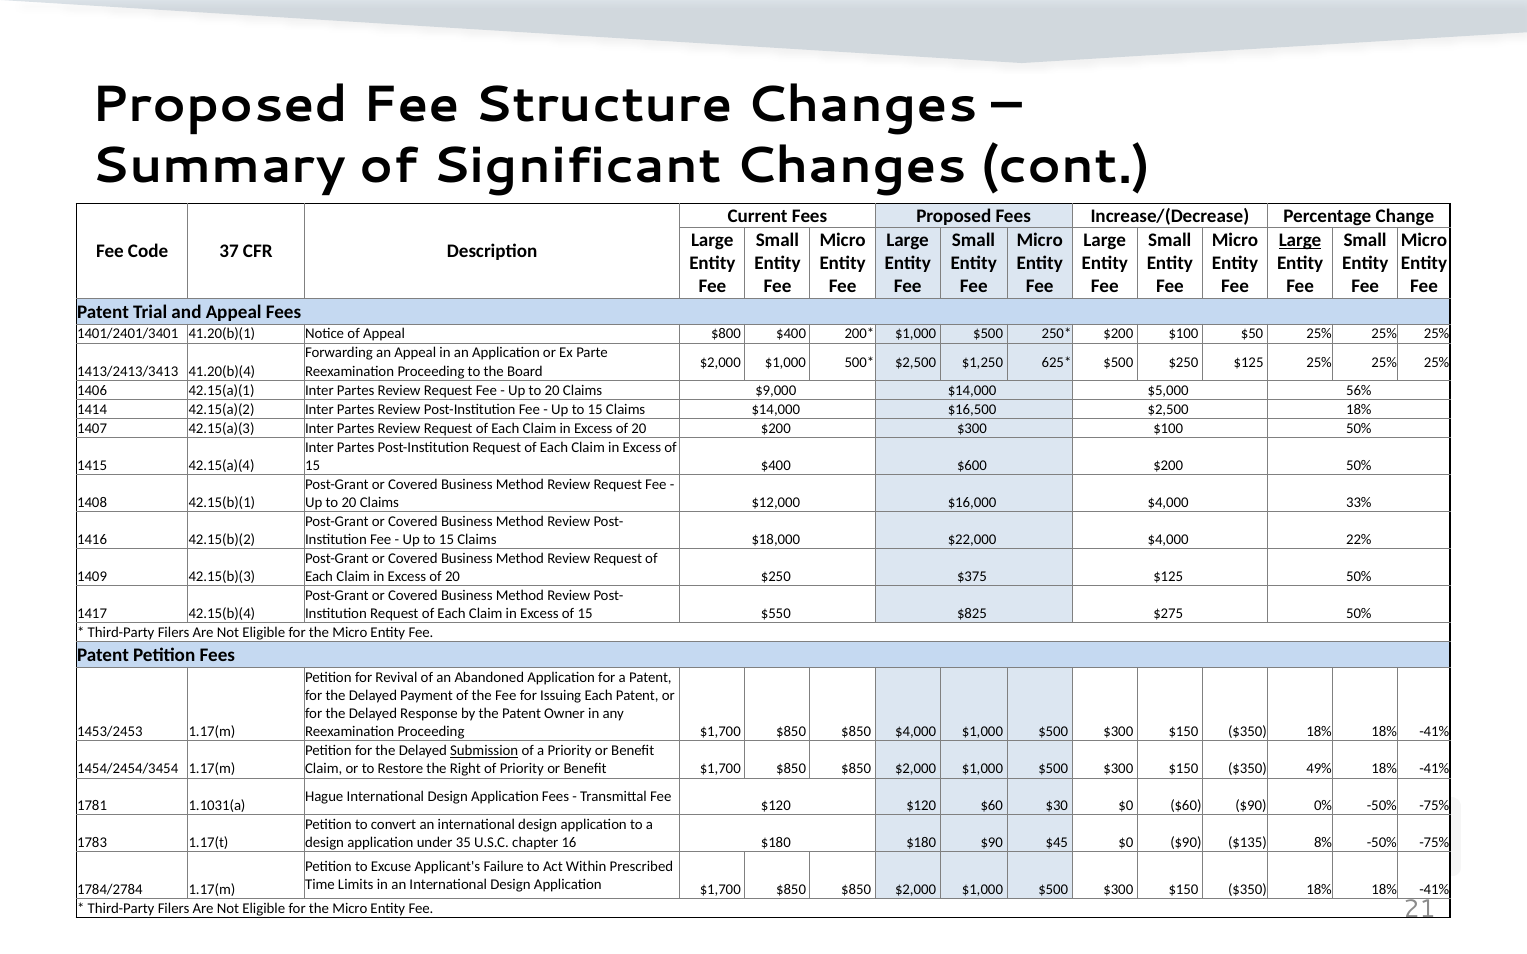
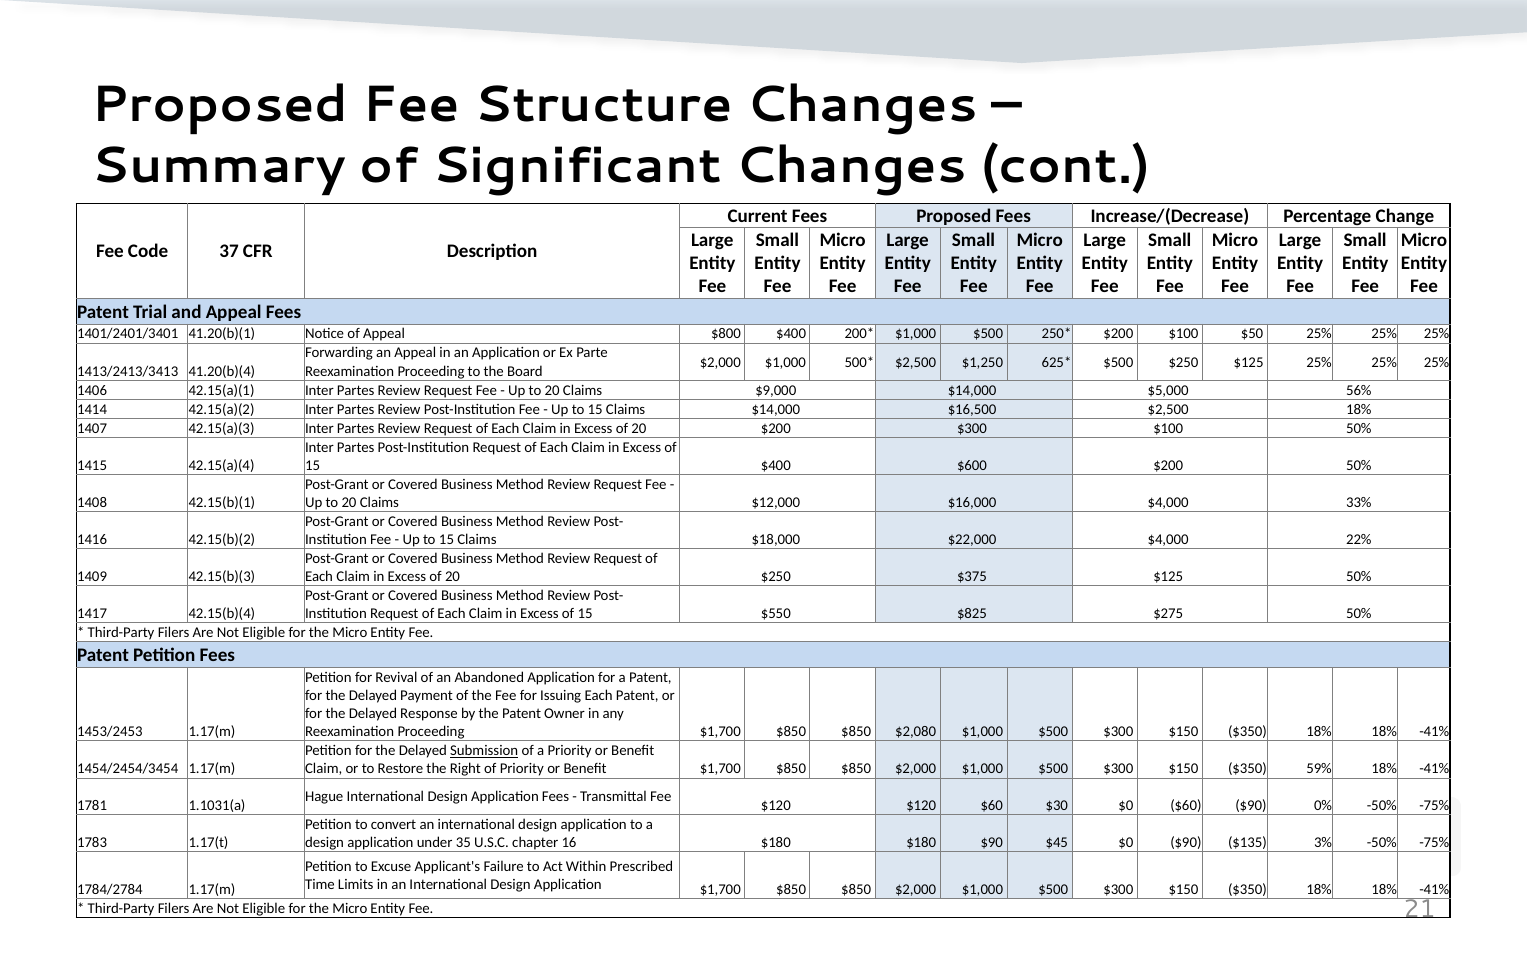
Large underline: present -> none (1300, 240)
$850 $4,000: $4,000 -> $2,080 (916, 732)
49%: 49% -> 59% (1319, 769)
8%: 8% -> 3% (1323, 843)
